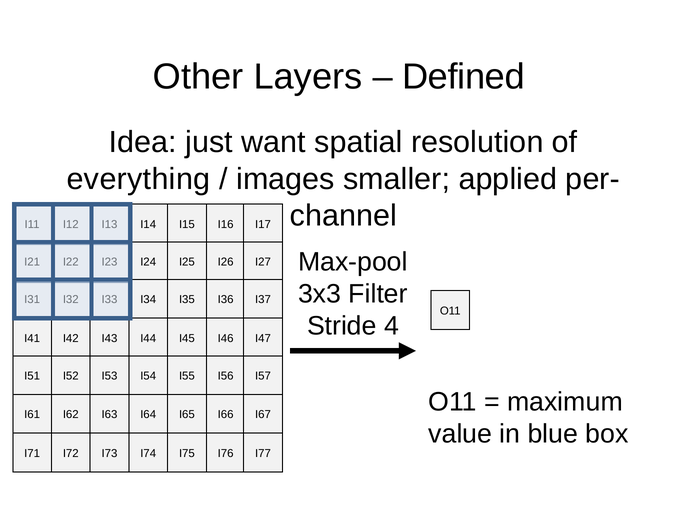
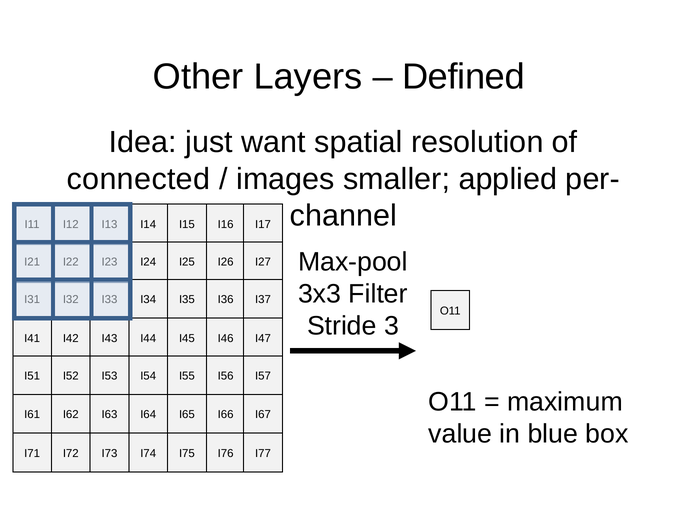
everything: everything -> connected (139, 179)
4: 4 -> 3 (391, 326)
